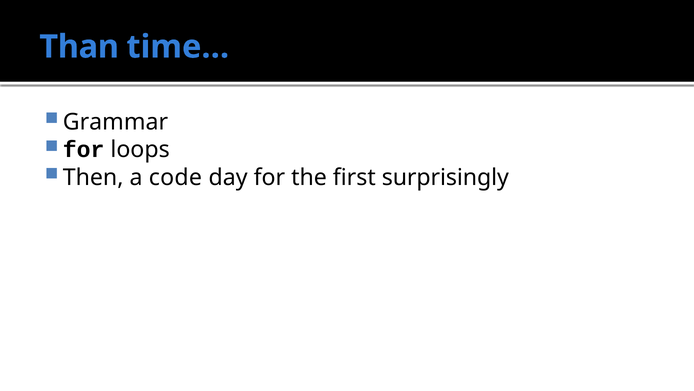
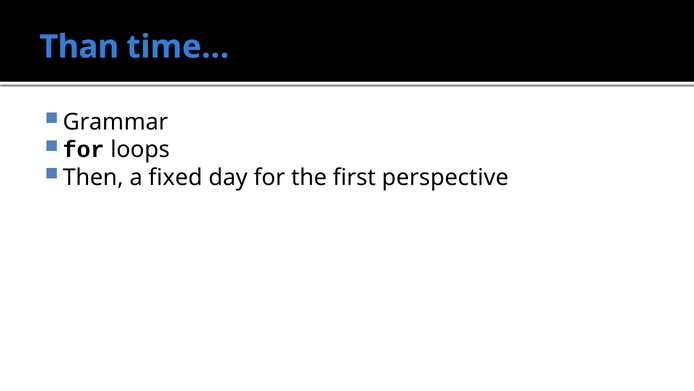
code: code -> fixed (175, 177)
surprisingly: surprisingly -> perspective (445, 177)
